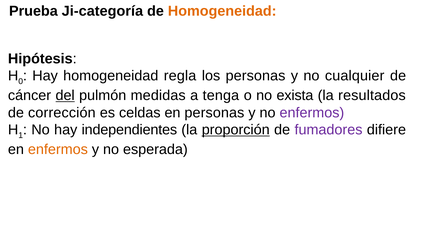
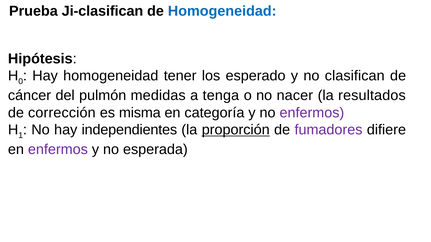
Ji-categoría: Ji-categoría -> Ji-clasifican (102, 11)
Homogeneidad colour: orange -> blue (222, 11)
regla: regla -> tener (180, 76)
los personas: personas -> esperado (256, 76)
cualquier: cualquier -> clasifican (355, 76)
del underline: present -> none (65, 96)
exista: exista -> nacer (295, 96)
celdas: celdas -> misma (140, 113)
en personas: personas -> categoría (214, 113)
enfermos colour: orange -> purple (58, 150)
